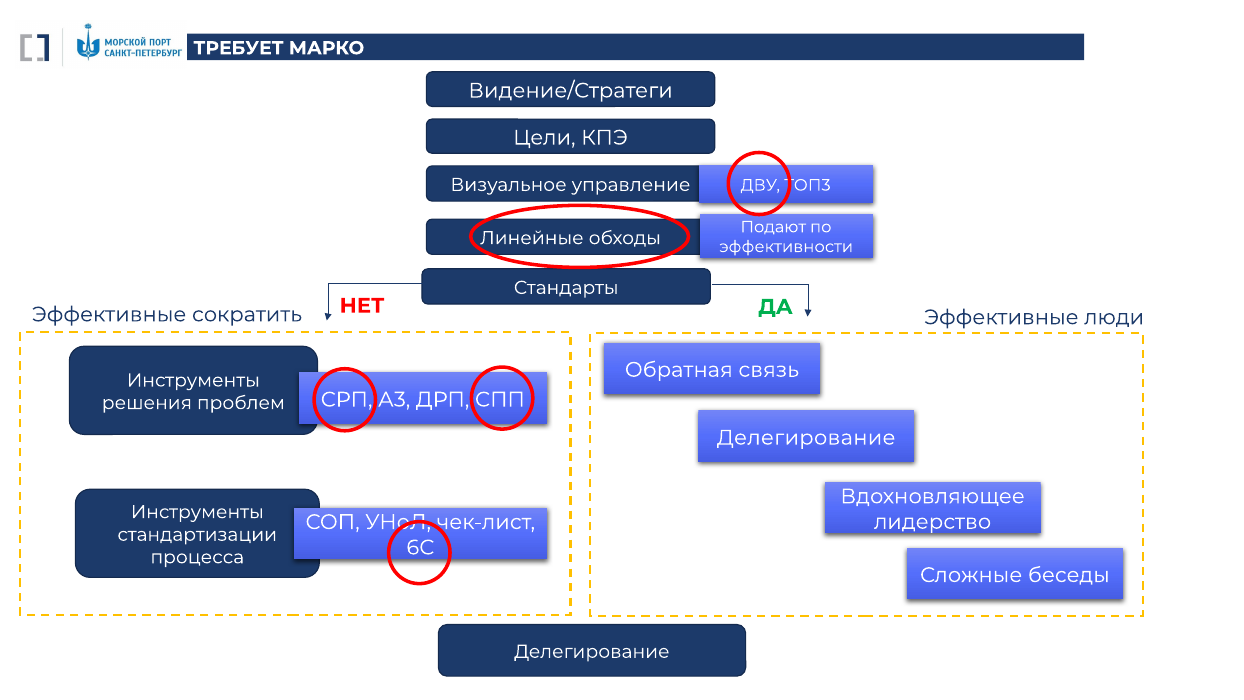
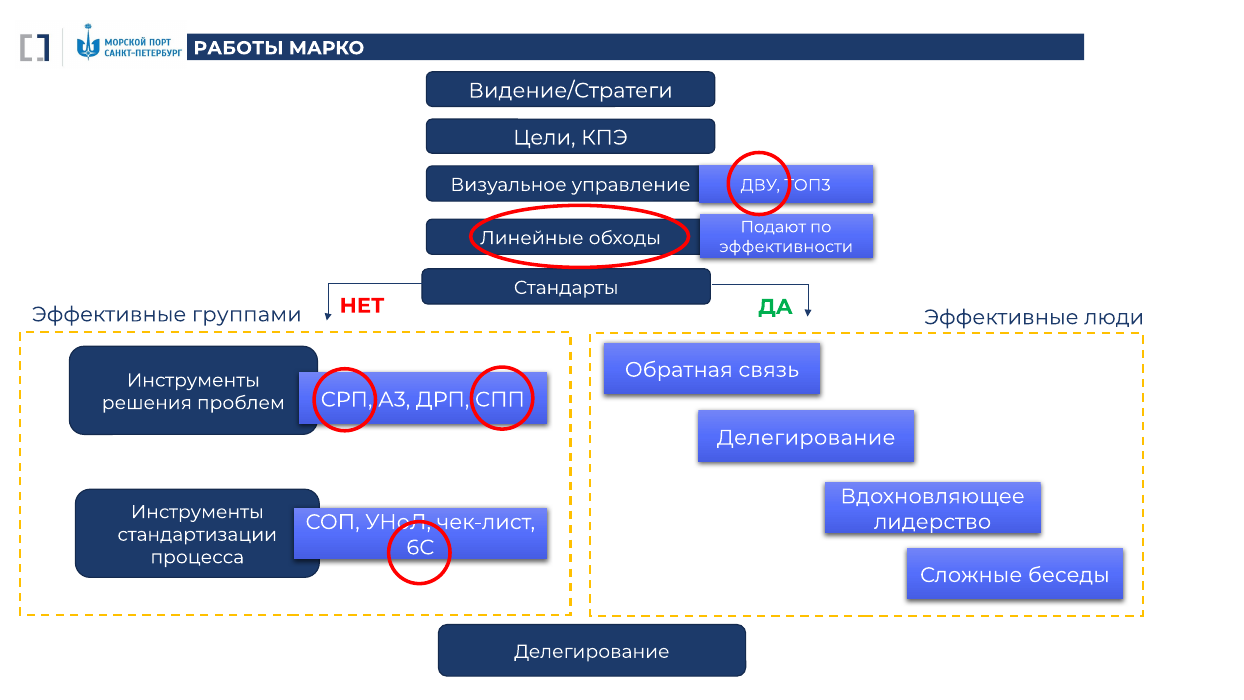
ТРЕБУЕТ: ТРЕБУЕТ -> РАБОТЫ (238, 48)
сократить: сократить -> группами (247, 314)
